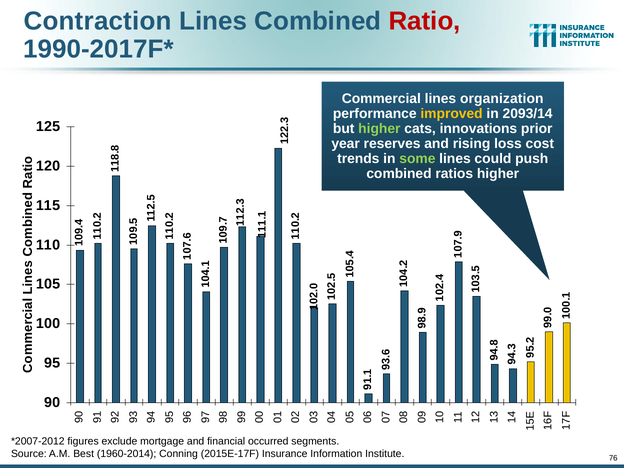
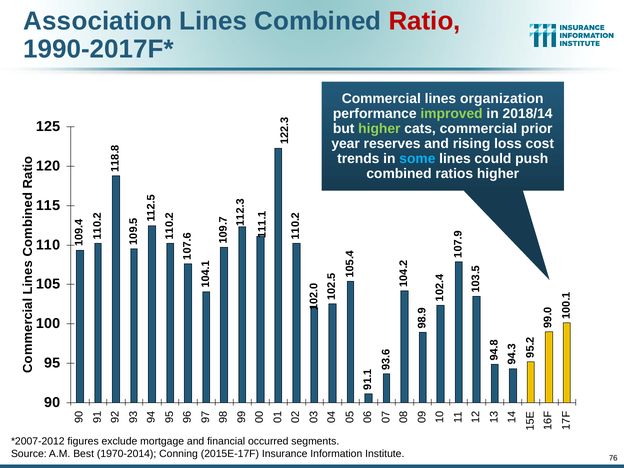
Contraction: Contraction -> Association (98, 21)
improved colour: yellow -> light green (452, 114)
2093/14: 2093/14 -> 2018/14 (528, 114)
cats innovations: innovations -> commercial (478, 129)
some colour: light green -> light blue (417, 159)
1960-2014: 1960-2014 -> 1970-2014 (127, 454)
